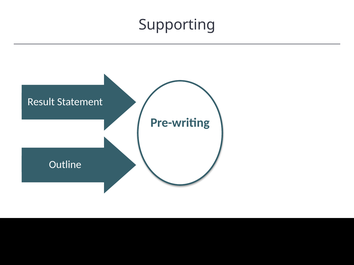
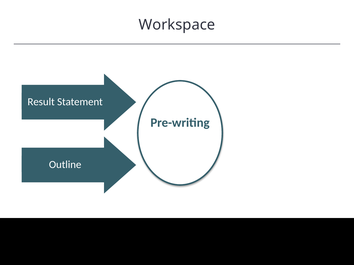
Supporting: Supporting -> Workspace (177, 25)
